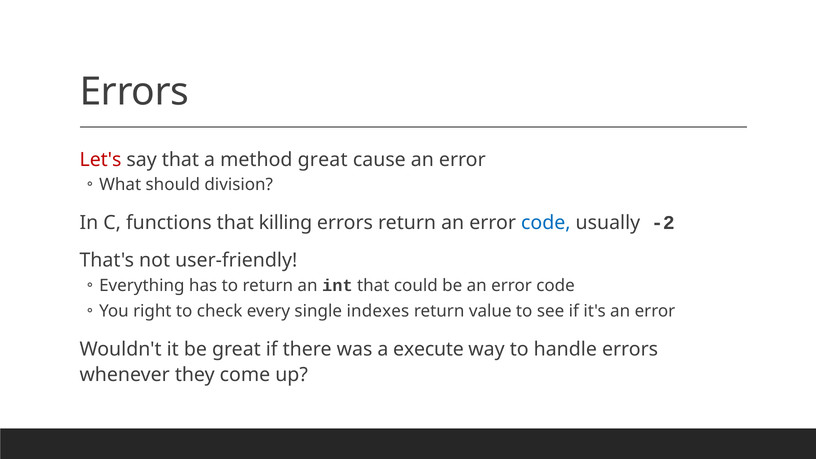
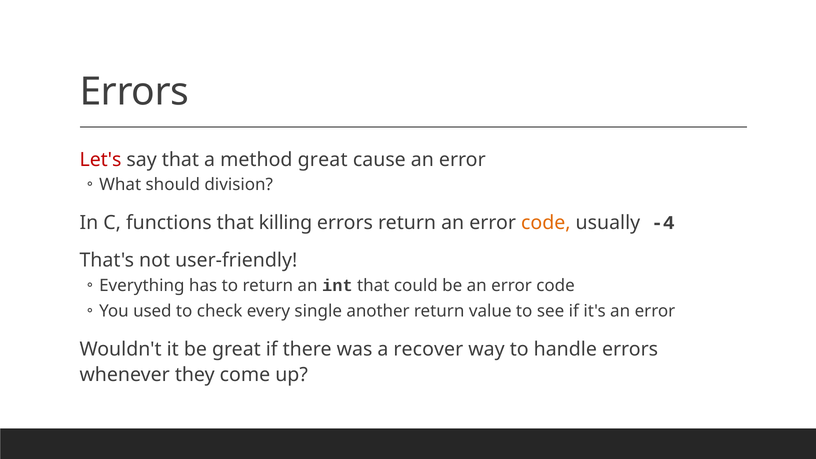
code colour: blue -> orange (546, 223)
-2: -2 -> -4 (663, 223)
right: right -> used (152, 311)
indexes: indexes -> another (378, 311)
execute: execute -> recover (428, 349)
